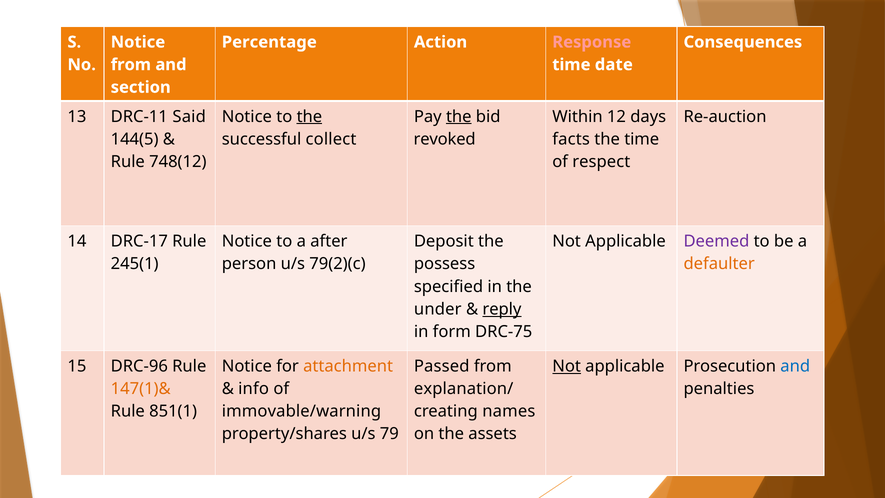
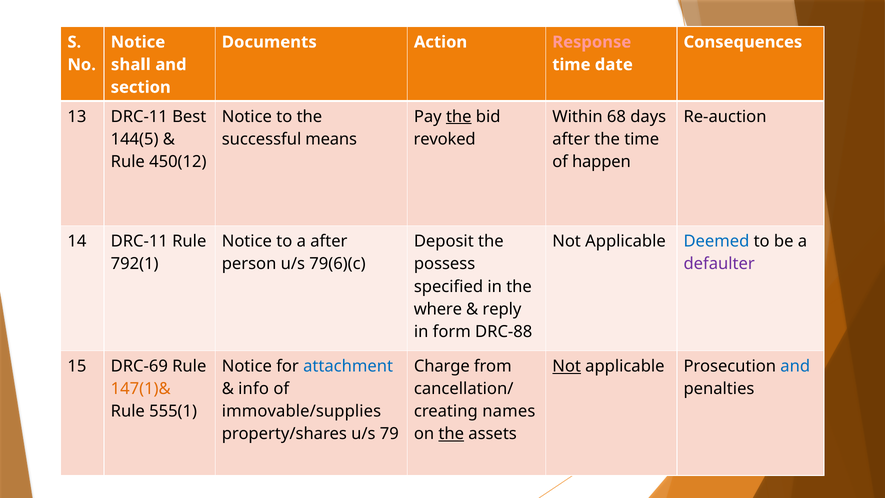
Percentage: Percentage -> Documents (269, 42)
from: from -> shall (131, 65)
Said: Said -> Best (189, 116)
the underline: present -> none (309, 116)
12: 12 -> 68 (616, 116)
collect: collect -> means (331, 139)
facts: facts -> after (571, 139)
748(12: 748(12 -> 450(12 (178, 162)
respect: respect -> happen (601, 162)
14 DRC-17: DRC-17 -> DRC-11 (139, 241)
Deemed colour: purple -> blue (716, 241)
245(1: 245(1 -> 792(1 (135, 264)
79(2)(c: 79(2)(c -> 79(6)(c (337, 264)
defaulter colour: orange -> purple (719, 264)
under: under -> where (438, 309)
reply underline: present -> none (502, 309)
DRC-75: DRC-75 -> DRC-88 (504, 332)
DRC-96: DRC-96 -> DRC-69 (139, 366)
attachment colour: orange -> blue (348, 366)
Passed: Passed -> Charge (442, 366)
explanation/: explanation/ -> cancellation/ (464, 389)
851(1: 851(1 -> 555(1 (173, 411)
immovable/warning: immovable/warning -> immovable/supplies (301, 411)
the underline: none -> present (451, 434)
